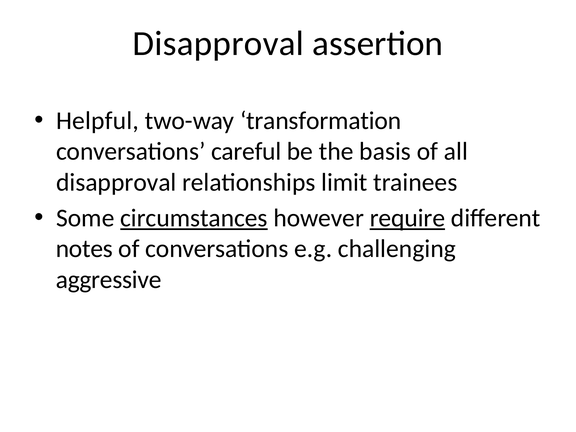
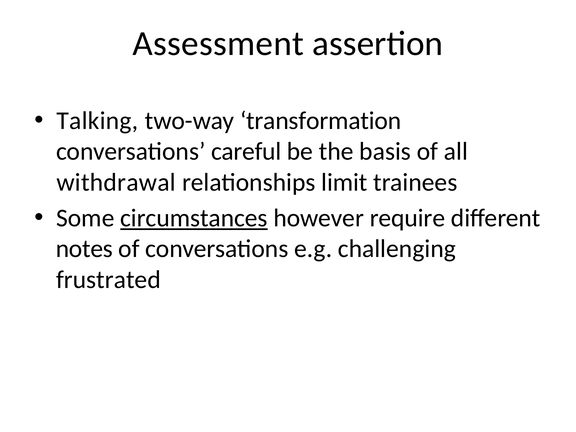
Disapproval: Disapproval -> Assessment (218, 44)
Helpful: Helpful -> Talking (97, 121)
disapproval: disapproval -> withdrawal (116, 182)
require underline: present -> none (407, 218)
aggressive: aggressive -> frustrated (108, 280)
